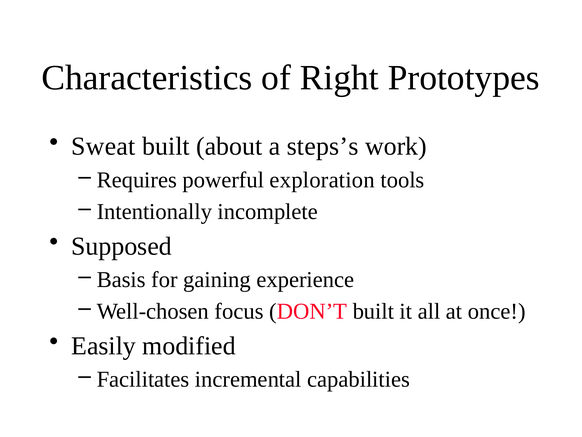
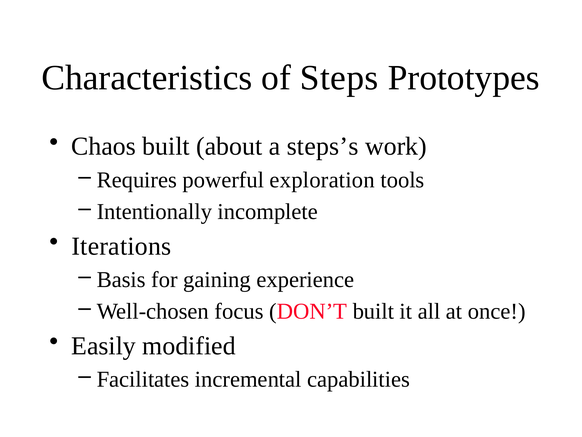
Right: Right -> Steps (339, 78)
Sweat: Sweat -> Chaos (104, 146)
Supposed: Supposed -> Iterations (121, 246)
